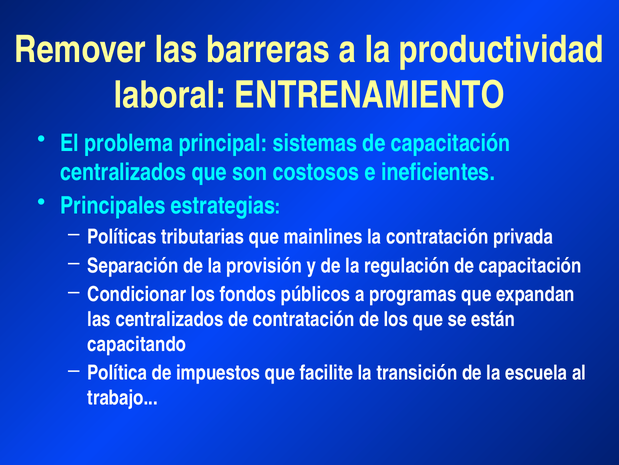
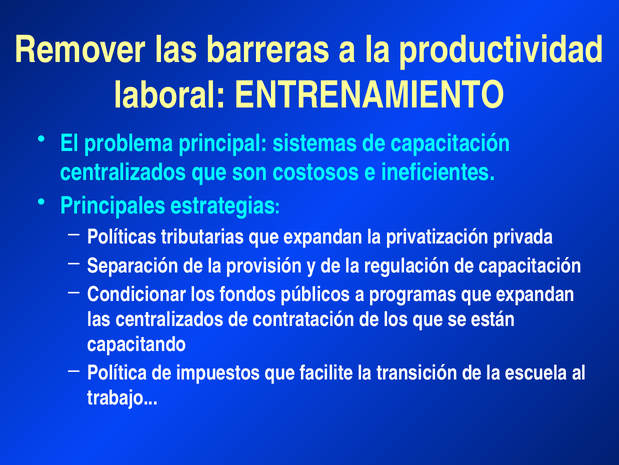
tributarias que mainlines: mainlines -> expandan (323, 236)
la contratación: contratación -> privatización (437, 236)
